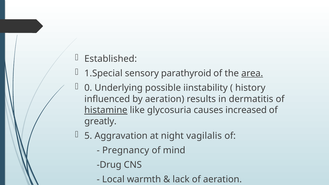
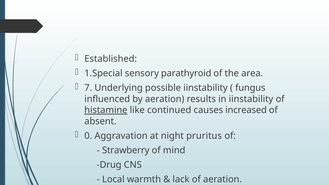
area underline: present -> none (252, 73)
0: 0 -> 7 (88, 88)
history: history -> fungus (250, 88)
in dermatitis: dermatitis -> iinstability (251, 99)
glycosuria: glycosuria -> continued (169, 110)
greatly: greatly -> absent (100, 121)
5: 5 -> 0 (88, 136)
vagilalis: vagilalis -> pruritus (204, 136)
Pregnancy: Pregnancy -> Strawberry (126, 150)
